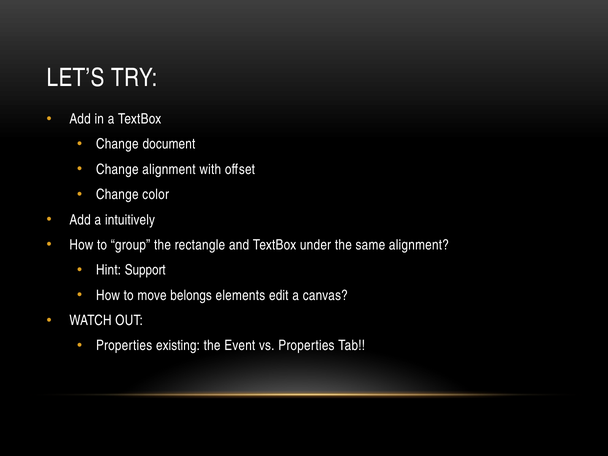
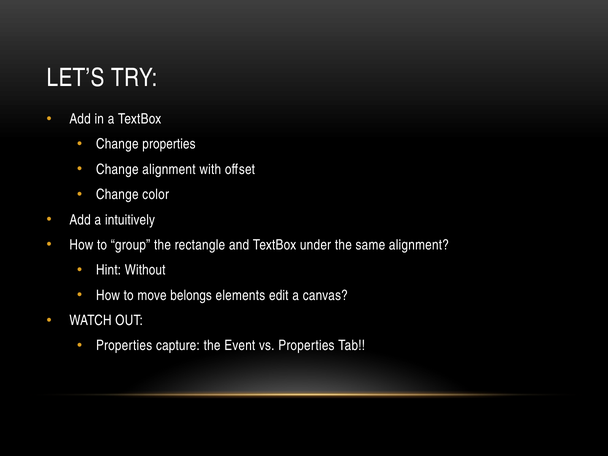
Change document: document -> properties (169, 144)
Support: Support -> Without (145, 270)
existing: existing -> capture (178, 346)
